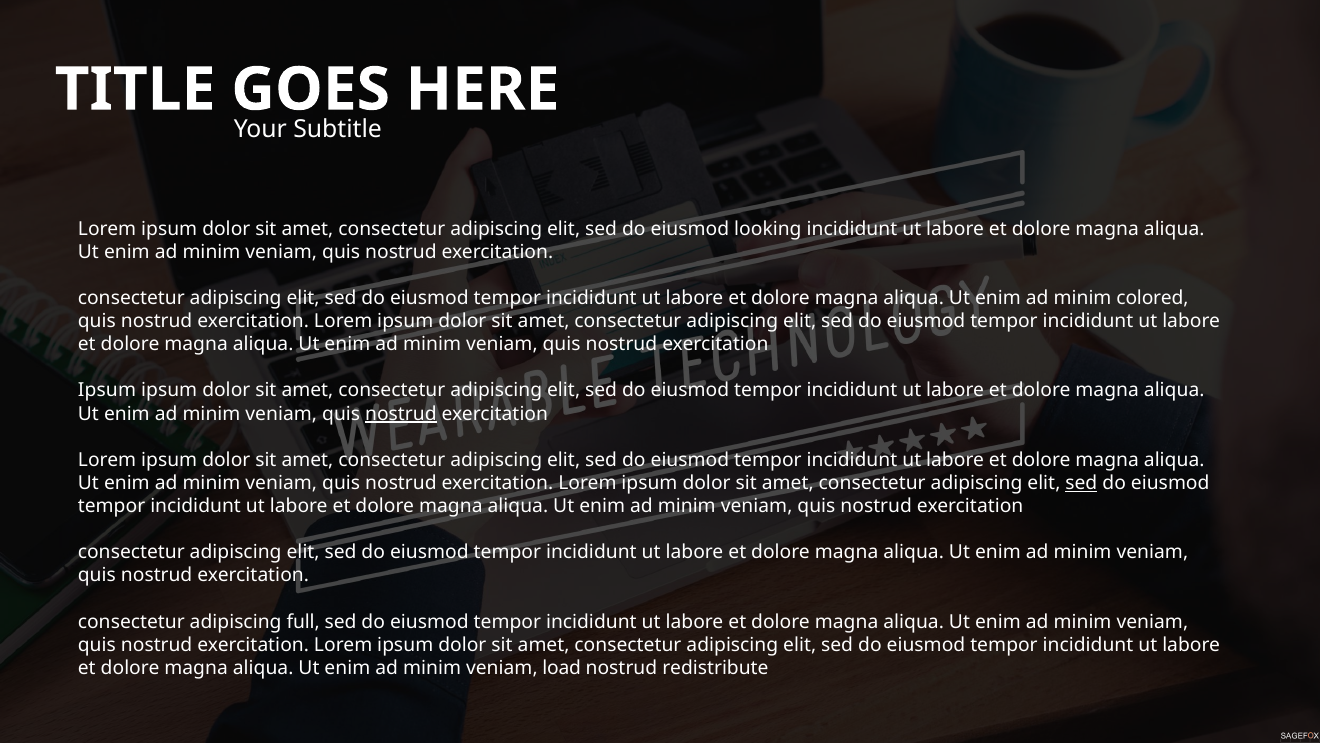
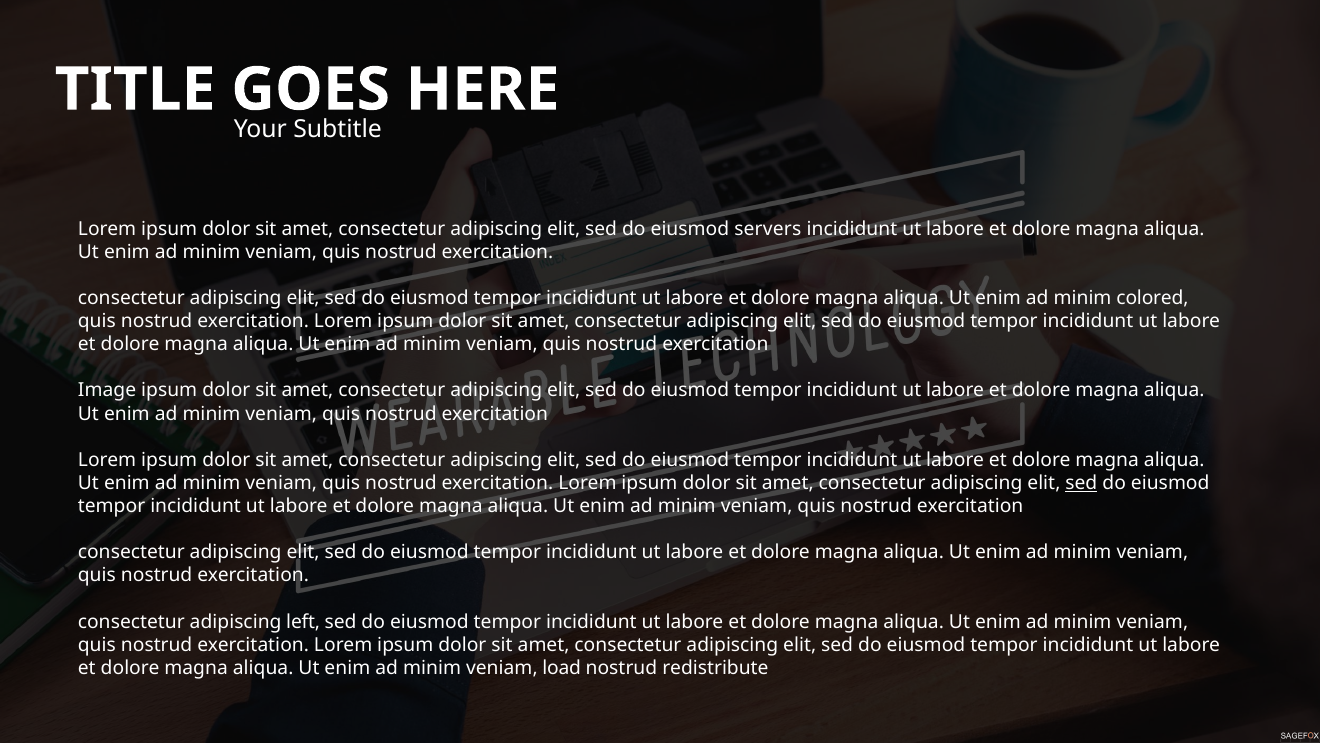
looking: looking -> servers (768, 229)
Ipsum: Ipsum -> Image (107, 390)
nostrud underline: present -> none (401, 413)
full: full -> left (303, 621)
